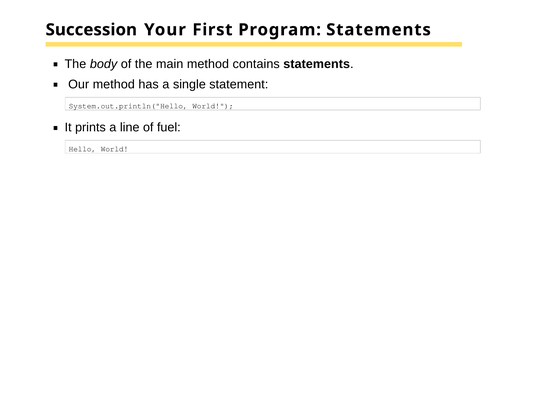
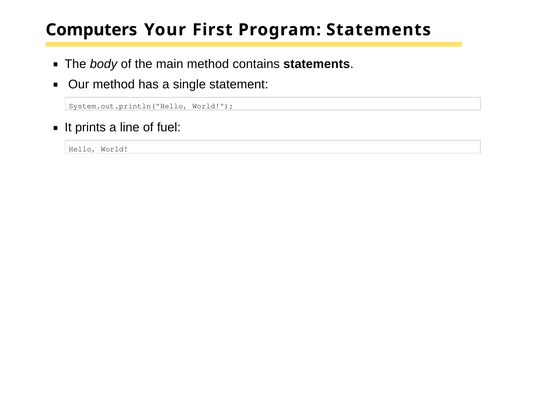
Succession: Succession -> Computers (91, 30)
